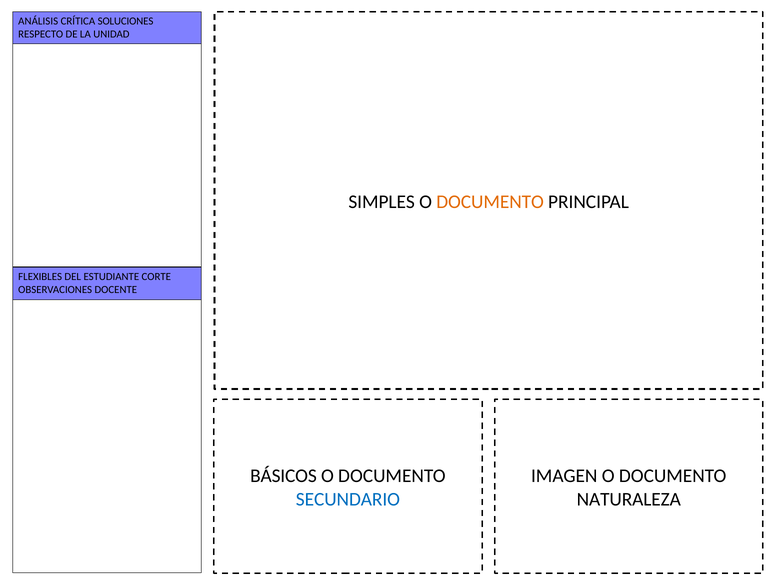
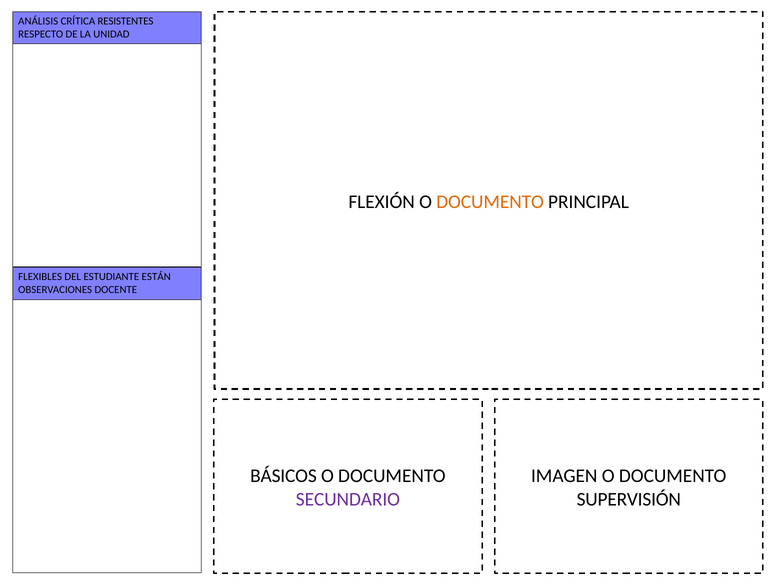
SOLUCIONES: SOLUCIONES -> RESISTENTES (126, 21)
SIMPLES: SIMPLES -> FLEXIÓN (382, 202)
CORTE: CORTE -> ESTÁN (156, 277)
SECUNDARIO colour: blue -> purple (348, 499)
NATURALEZA: NATURALEZA -> SUPERVISIÓN (629, 499)
